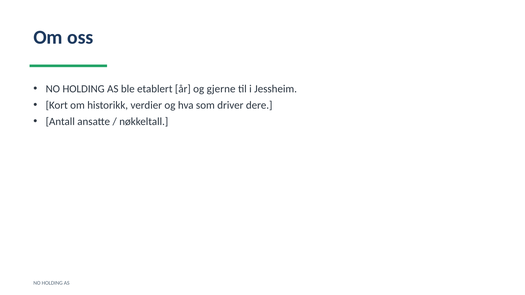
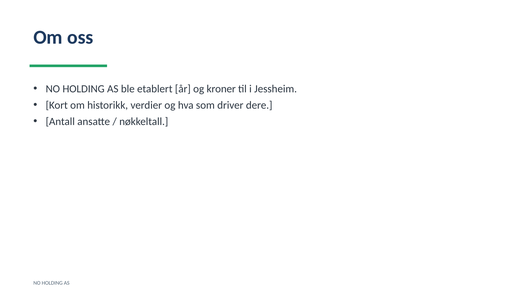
gjerne: gjerne -> kroner (221, 89)
